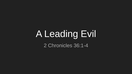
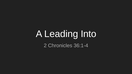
Evil: Evil -> Into (89, 34)
